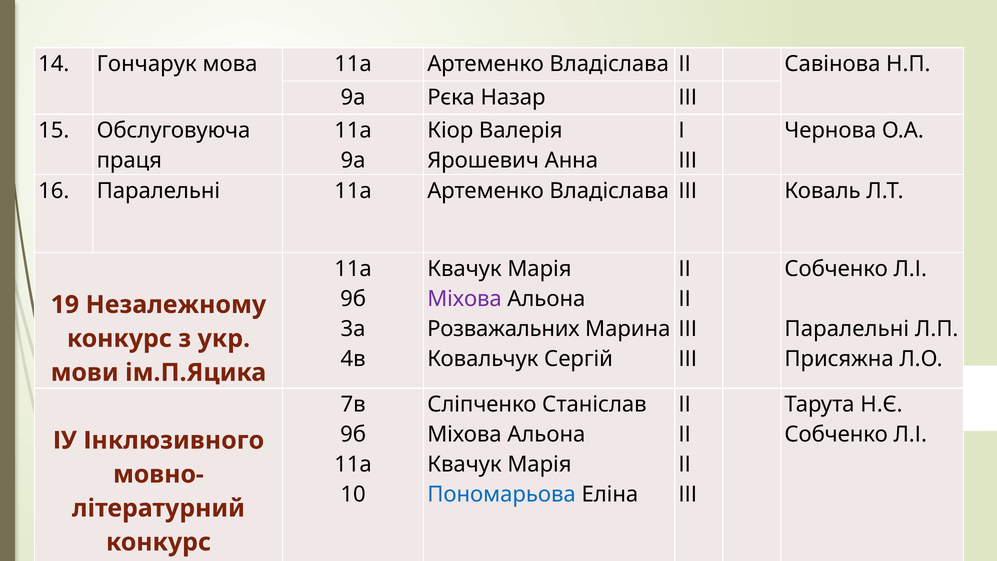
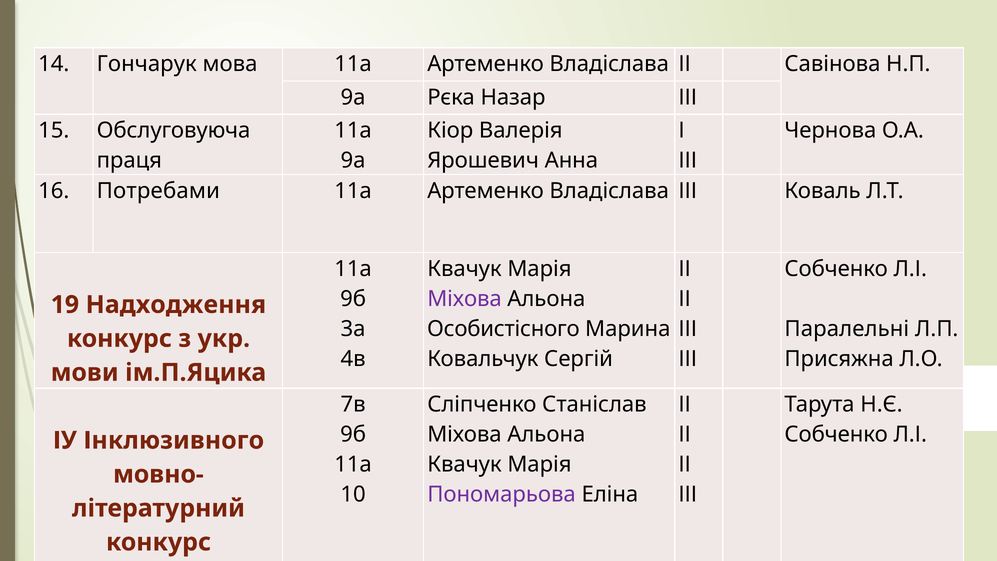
16 Паралельні: Паралельні -> Потребами (158, 191)
Незалежному: Незалежному -> Надходження (176, 305)
Розважальних: Розважальних -> Особистісного (503, 329)
Пономарьова colour: blue -> purple (502, 495)
